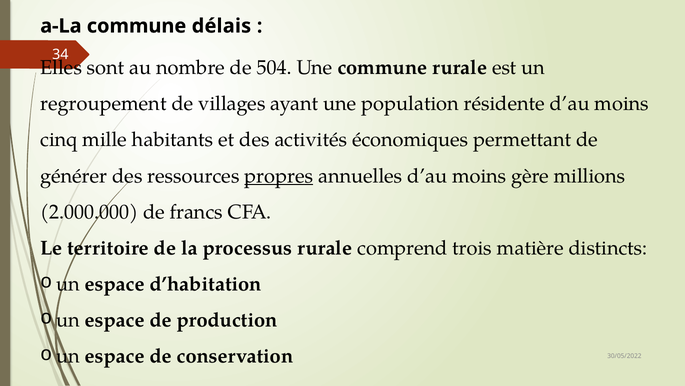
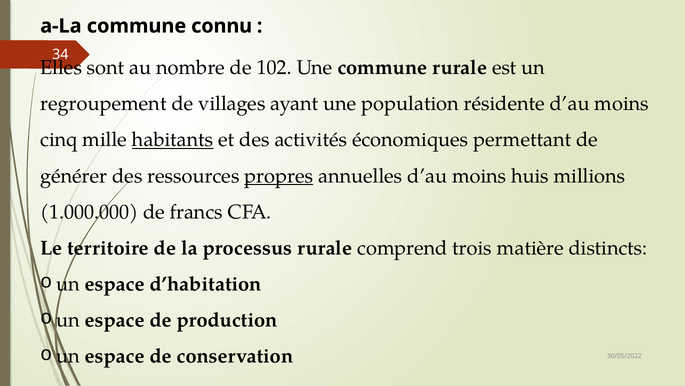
délais: délais -> connu (222, 26)
504: 504 -> 102 (274, 68)
habitants underline: none -> present (173, 140)
gère: gère -> huis (530, 176)
2.000.000: 2.000.000 -> 1.000.000 (89, 212)
